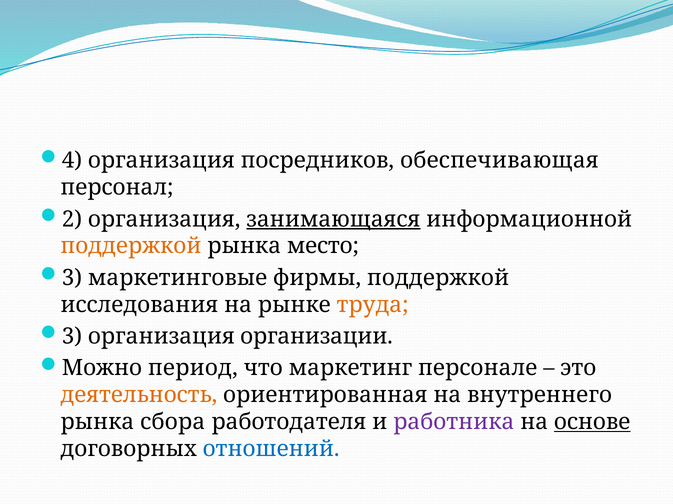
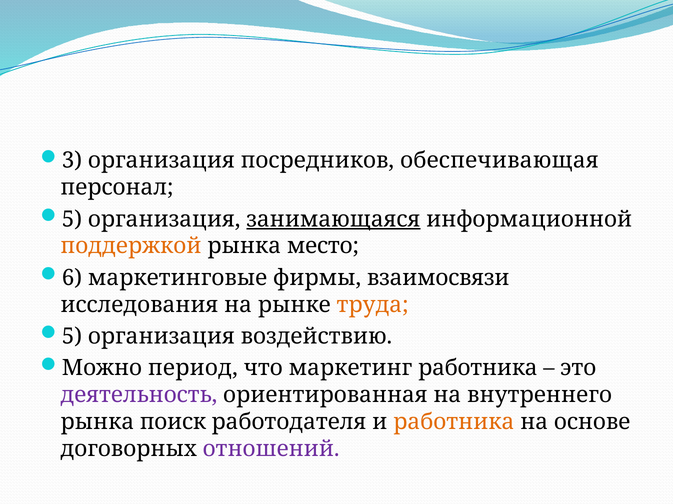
4: 4 -> 3 (72, 161)
2: 2 -> 5 (72, 219)
3: 3 -> 6 (72, 278)
фирмы поддержкой: поддержкой -> взаимосвязи (438, 278)
3: 3 -> 5 (72, 337)
организации: организации -> воздействию (316, 337)
маркетинг персонале: персонале -> работника (478, 369)
деятельность colour: orange -> purple (139, 396)
сбора: сбора -> поиск (173, 422)
работника colour: purple -> orange (454, 422)
основе underline: present -> none (592, 422)
отношений colour: blue -> purple (271, 449)
